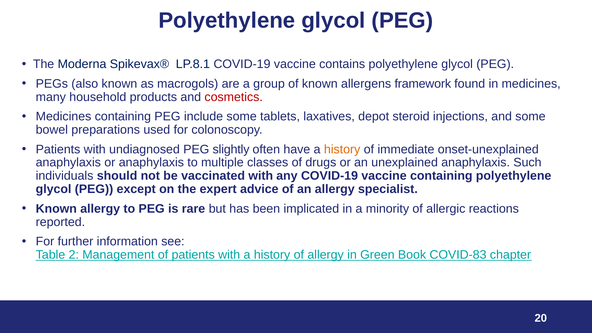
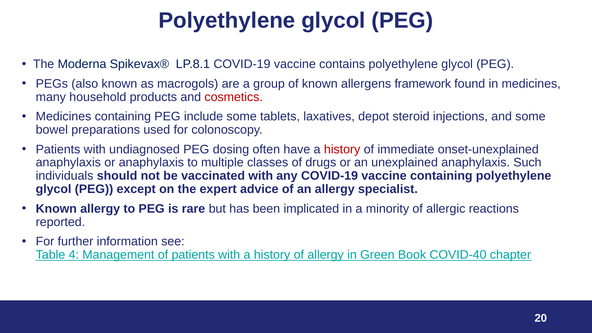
slightly: slightly -> dosing (231, 149)
history colour: orange -> red (342, 149)
2: 2 -> 4 (74, 255)
COVID-83: COVID-83 -> COVID-40 (458, 255)
